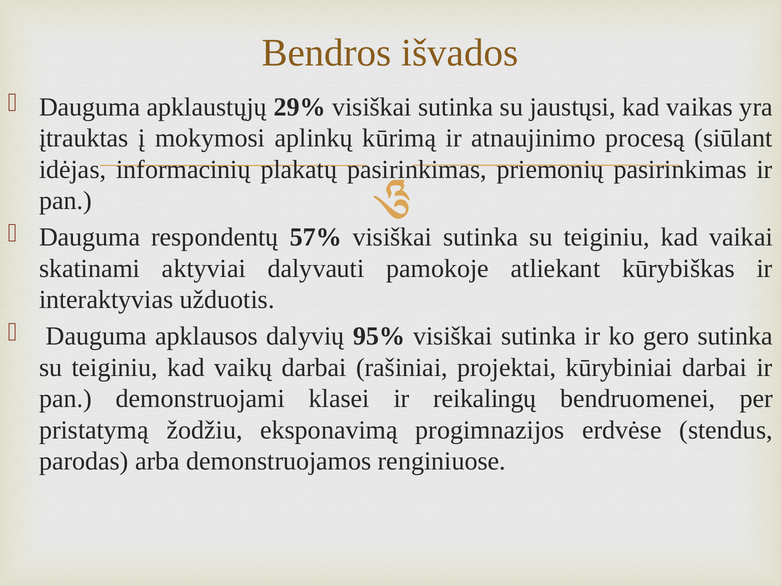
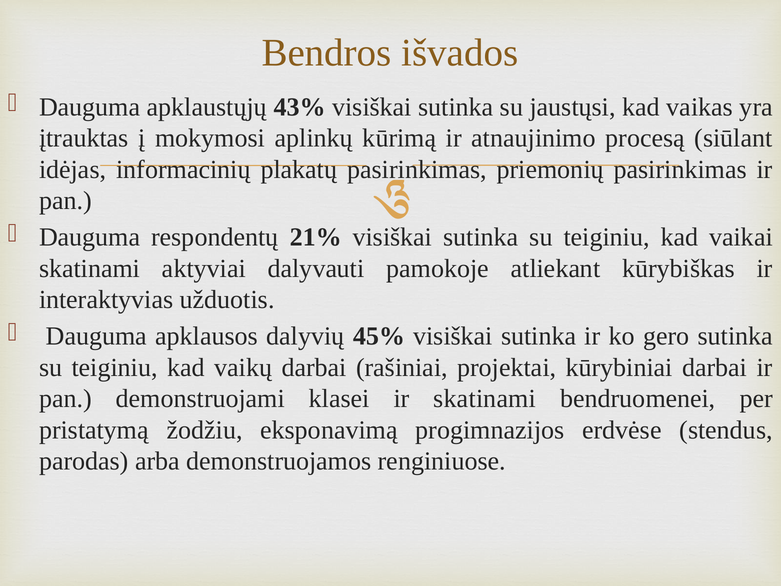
29%: 29% -> 43% (300, 107)
57%: 57% -> 21% (316, 237)
95%: 95% -> 45% (379, 336)
ir reikalingų: reikalingų -> skatinami (485, 399)
